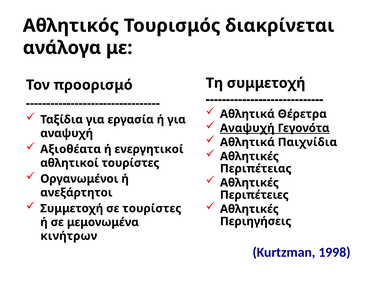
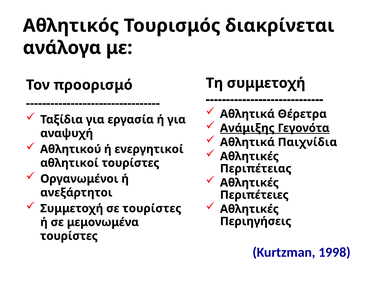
Αναψυχή: Αναψυχή -> Ανάμιξης (247, 128)
Αξιοθέατα: Αξιοθέατα -> Αθλητικού (71, 149)
κινήτρων: κινήτρων -> τουρίστες (69, 236)
